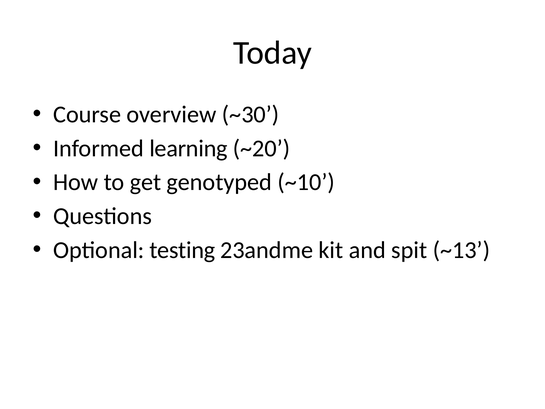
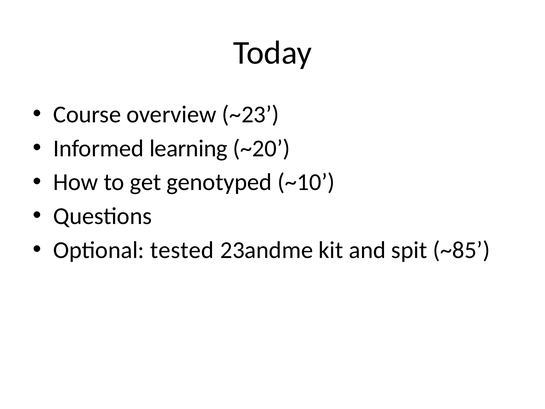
~30: ~30 -> ~23 (251, 114)
testing: testing -> tested (182, 250)
~13: ~13 -> ~85 (461, 250)
